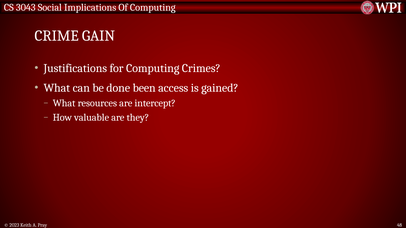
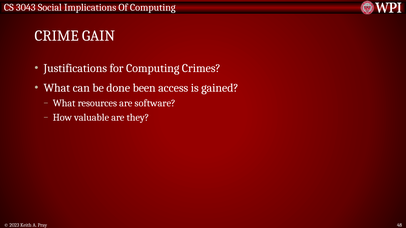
intercept: intercept -> software (155, 103)
